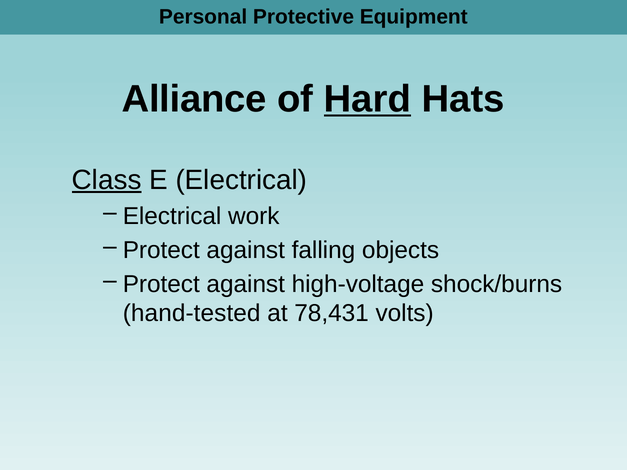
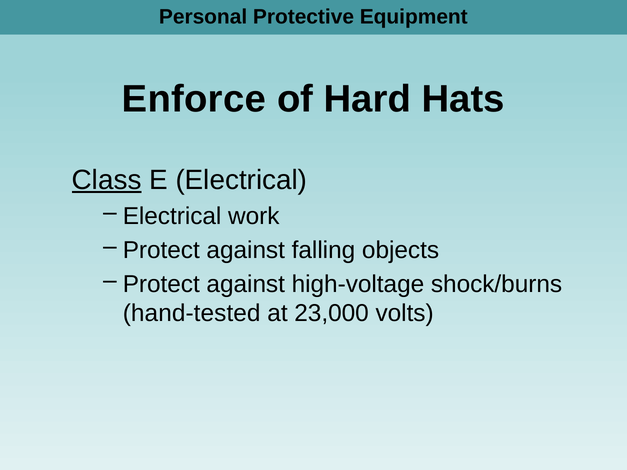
Alliance: Alliance -> Enforce (194, 99)
Hard underline: present -> none (367, 99)
78,431: 78,431 -> 23,000 (332, 313)
